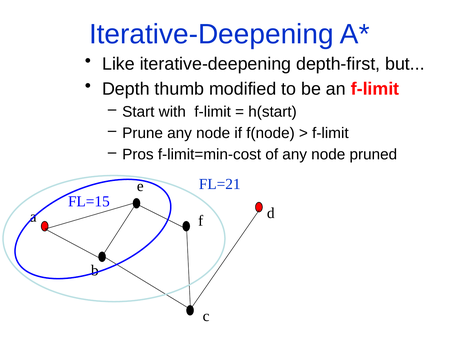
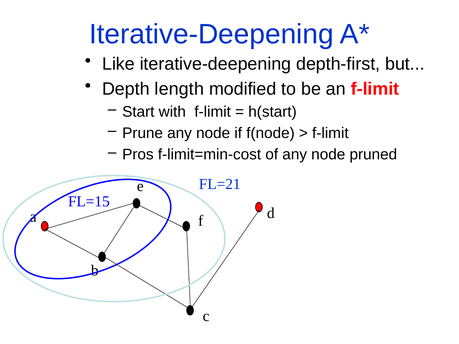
thumb: thumb -> length (179, 89)
